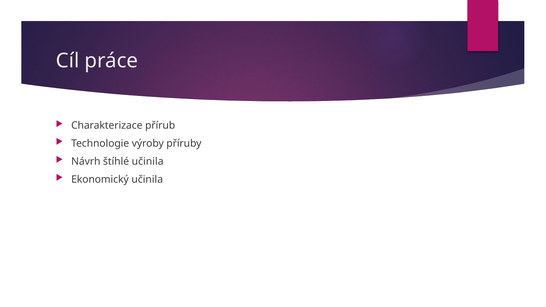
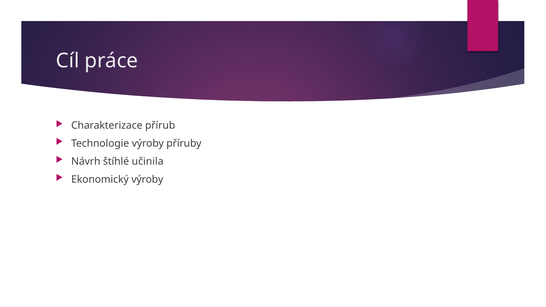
Ekonomický učinila: učinila -> výroby (147, 179)
